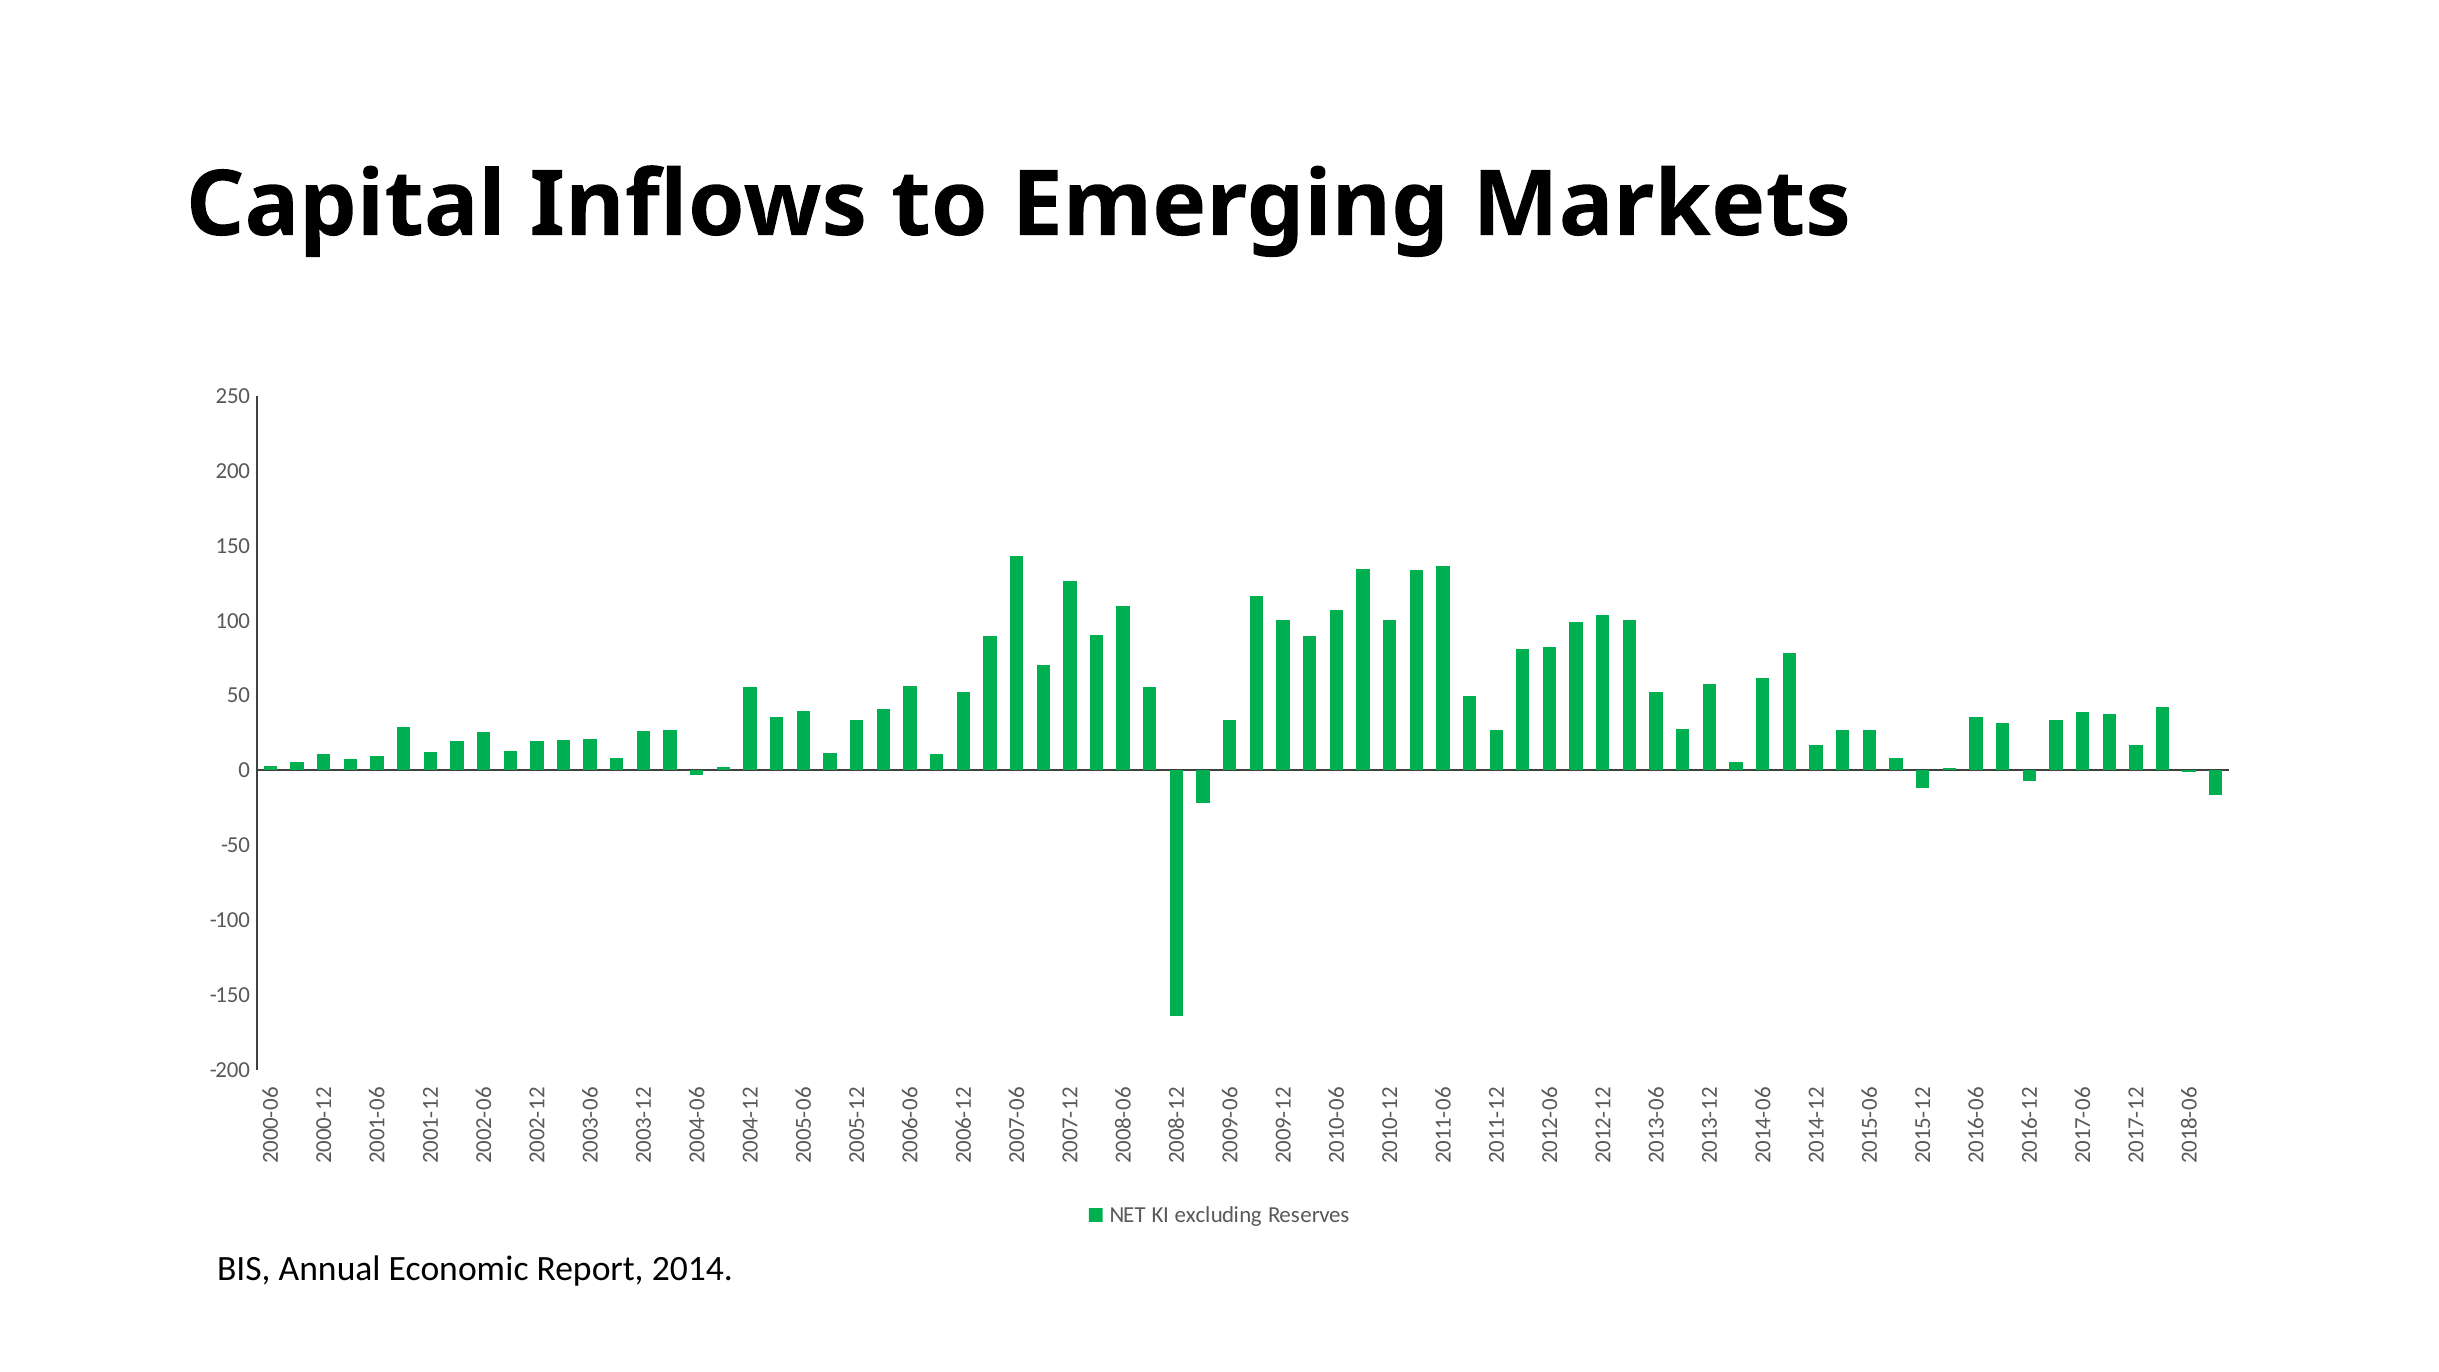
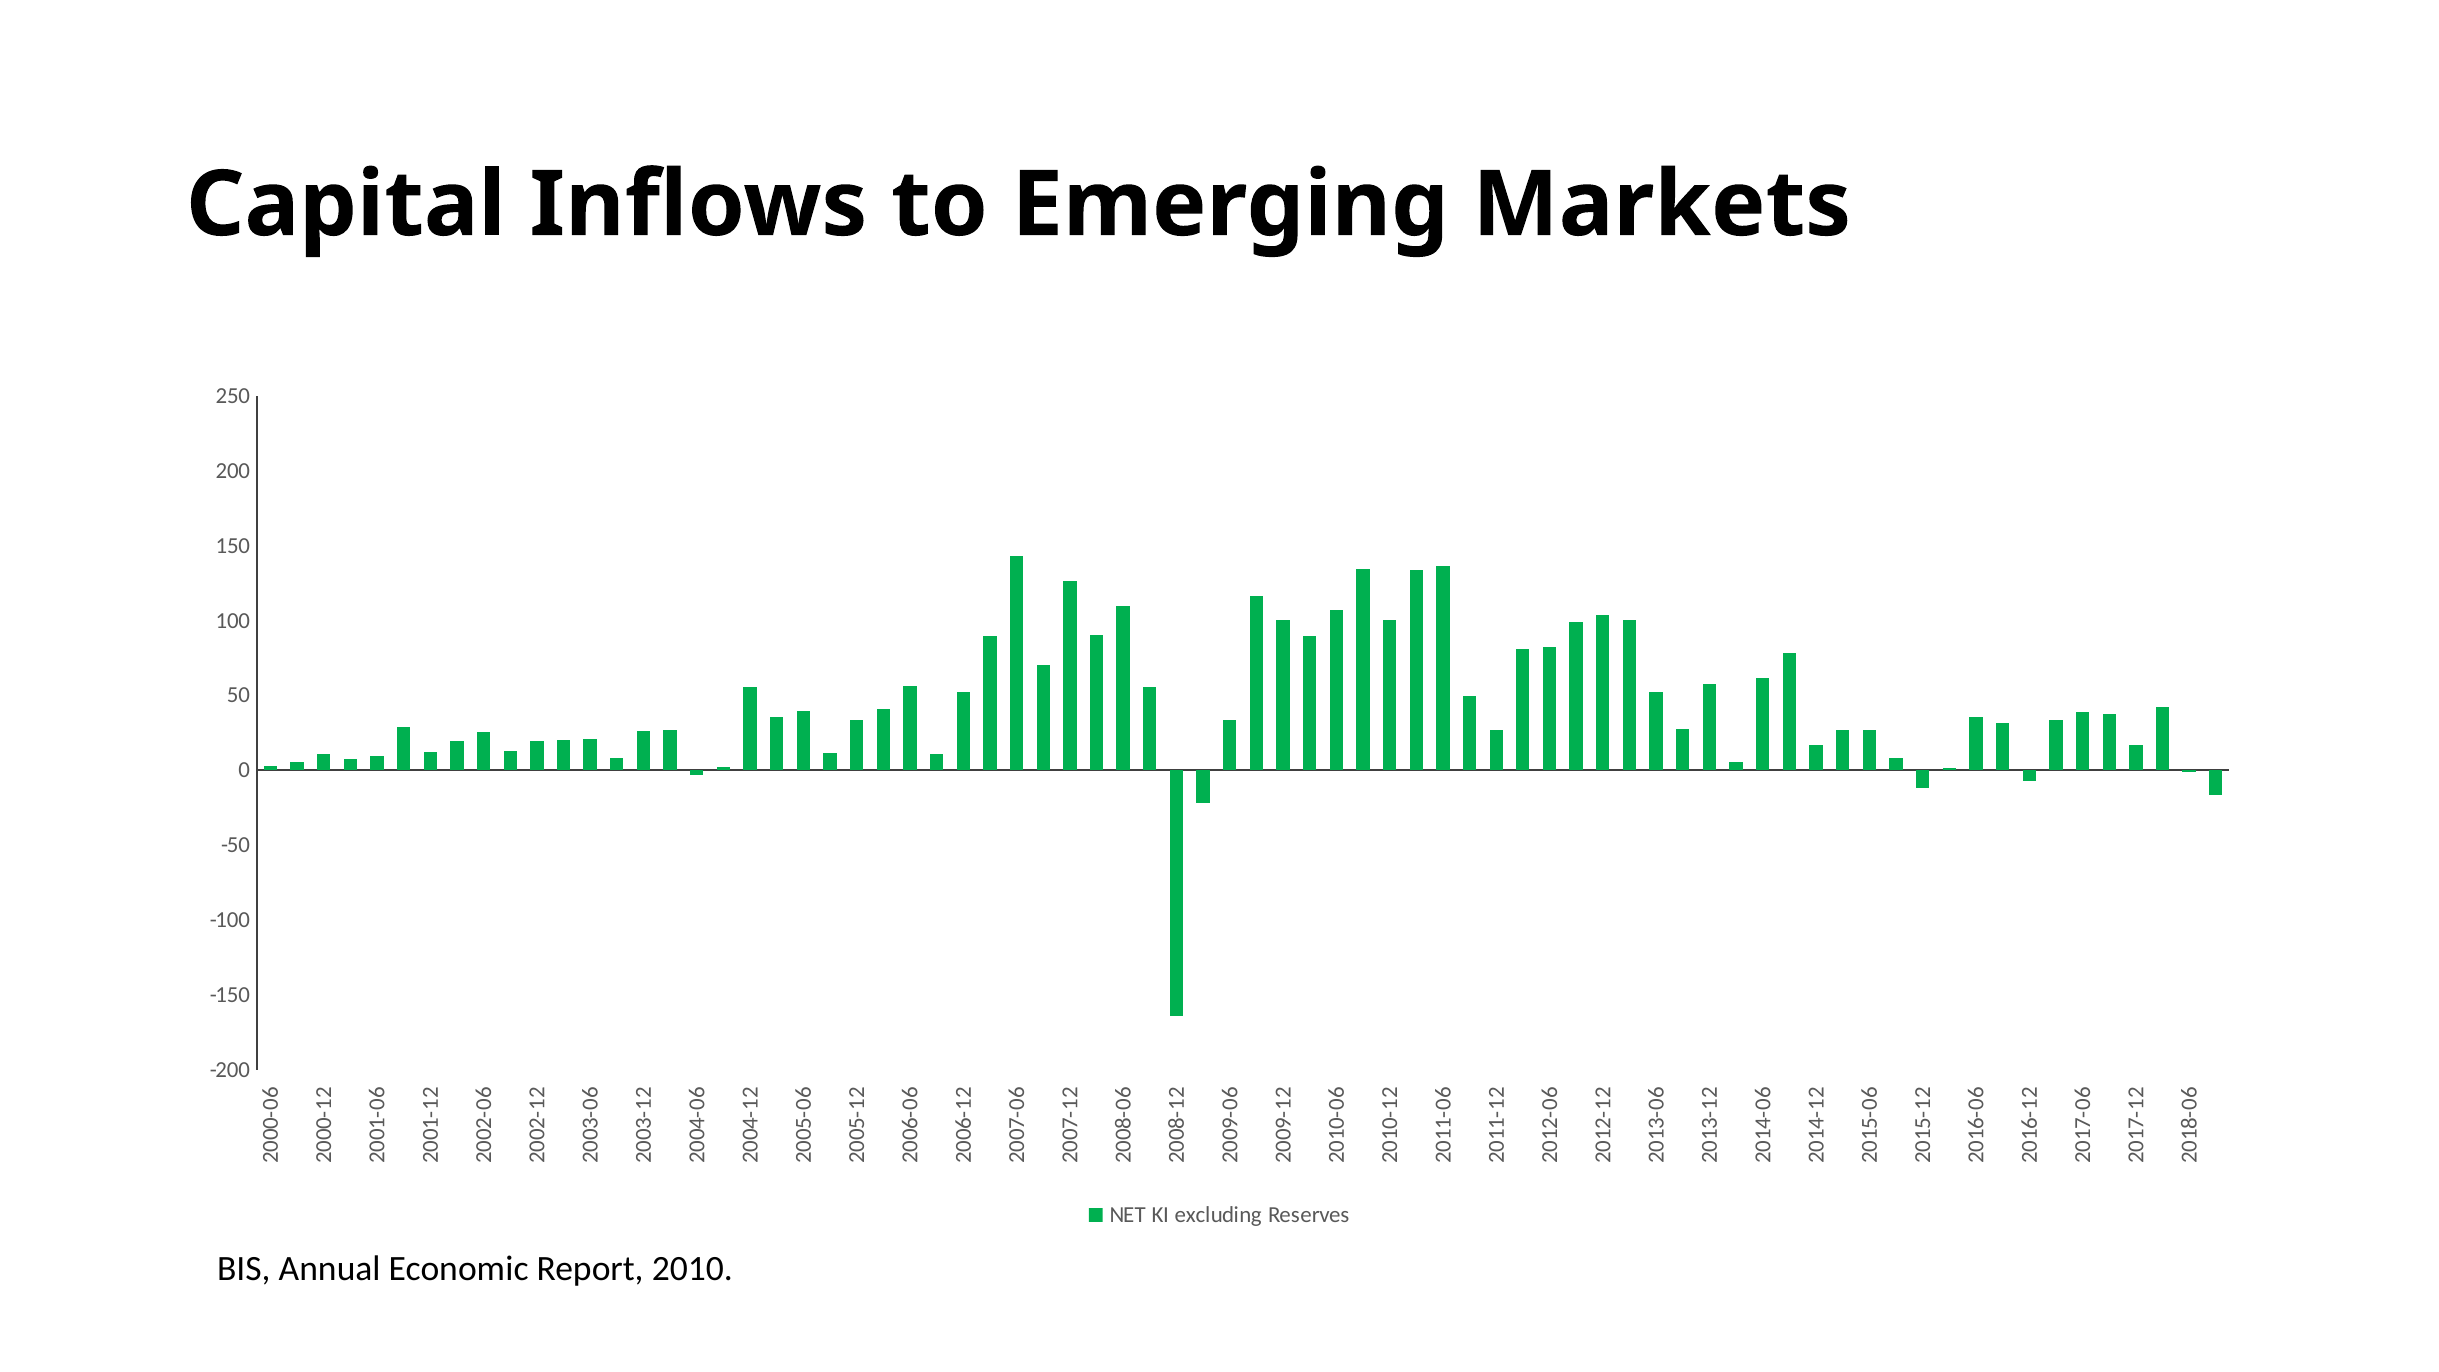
2014: 2014 -> 2010 (692, 1269)
